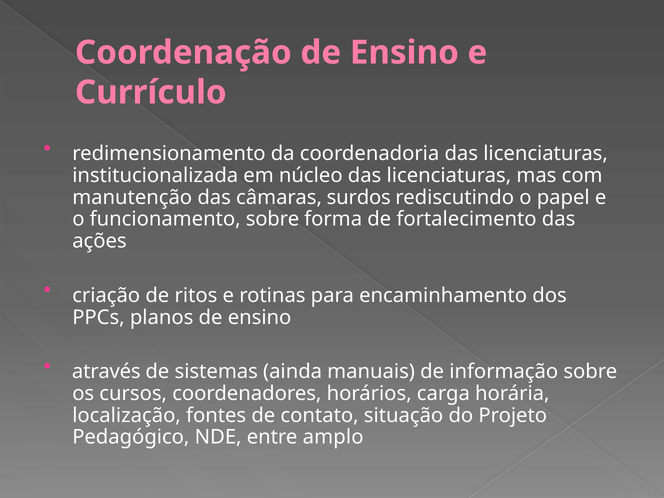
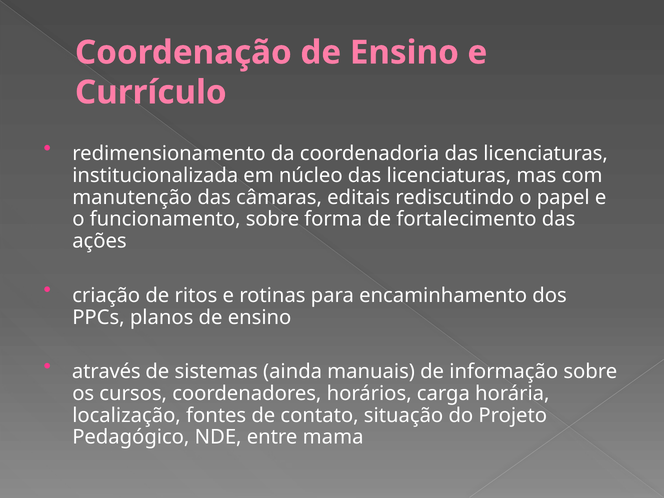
surdos: surdos -> editais (359, 197)
amplo: amplo -> mama (333, 437)
